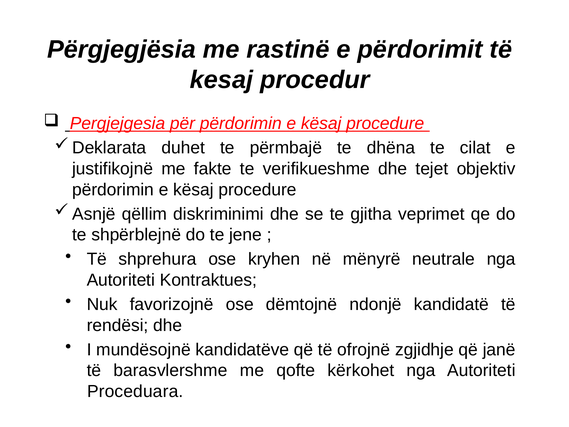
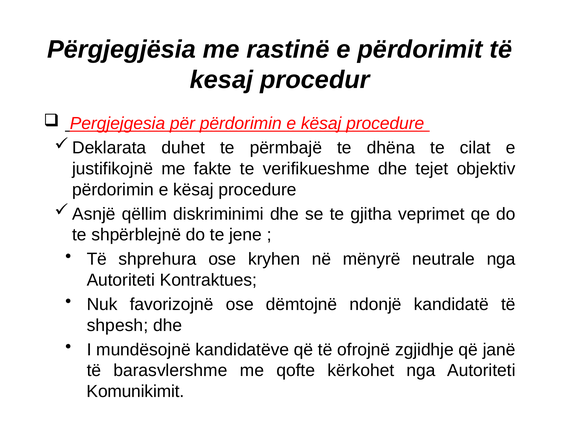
rendësi: rendësi -> shpesh (117, 325)
Proceduara: Proceduara -> Komunikimit (135, 391)
